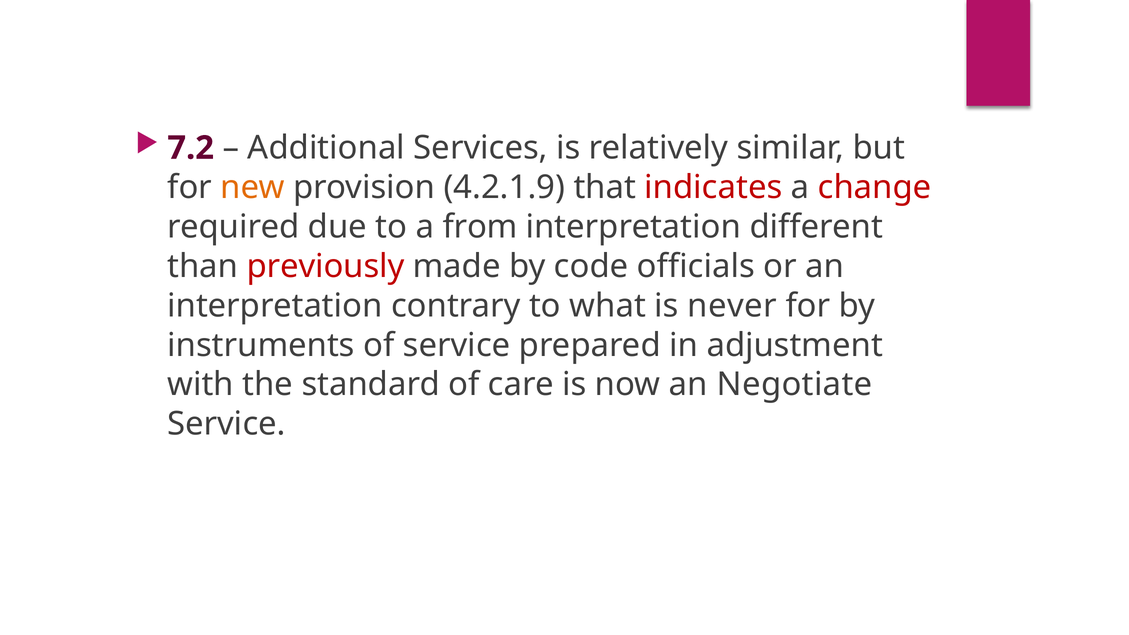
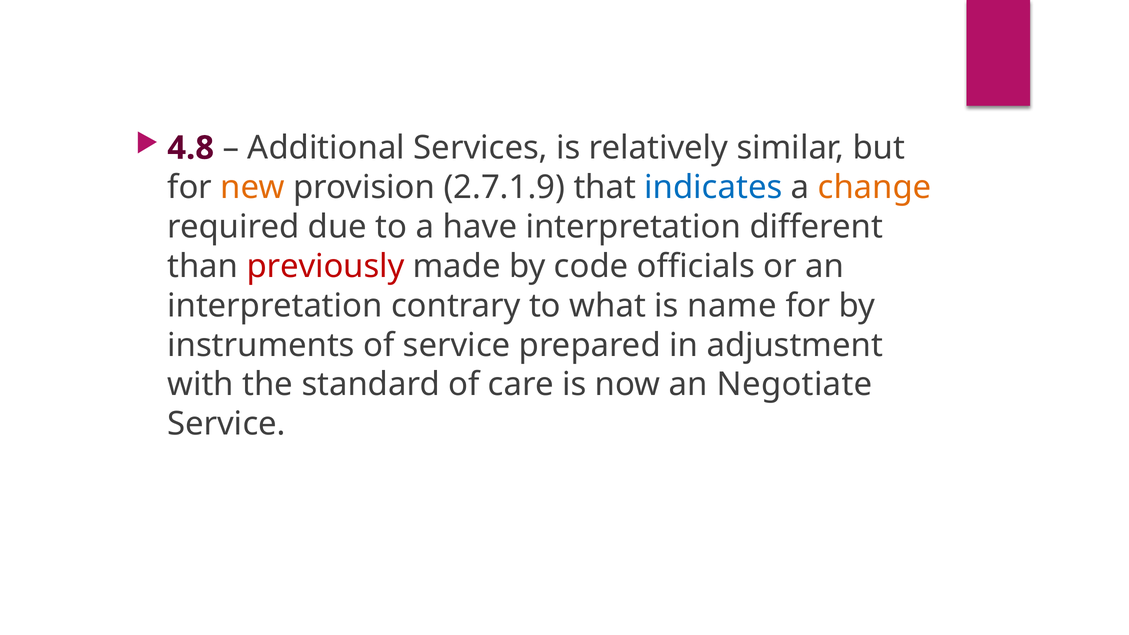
7.2: 7.2 -> 4.8 (191, 148)
4.2.1.9: 4.2.1.9 -> 2.7.1.9 (504, 187)
indicates colour: red -> blue (713, 187)
change colour: red -> orange (875, 187)
from: from -> have (480, 227)
never: never -> name (732, 306)
